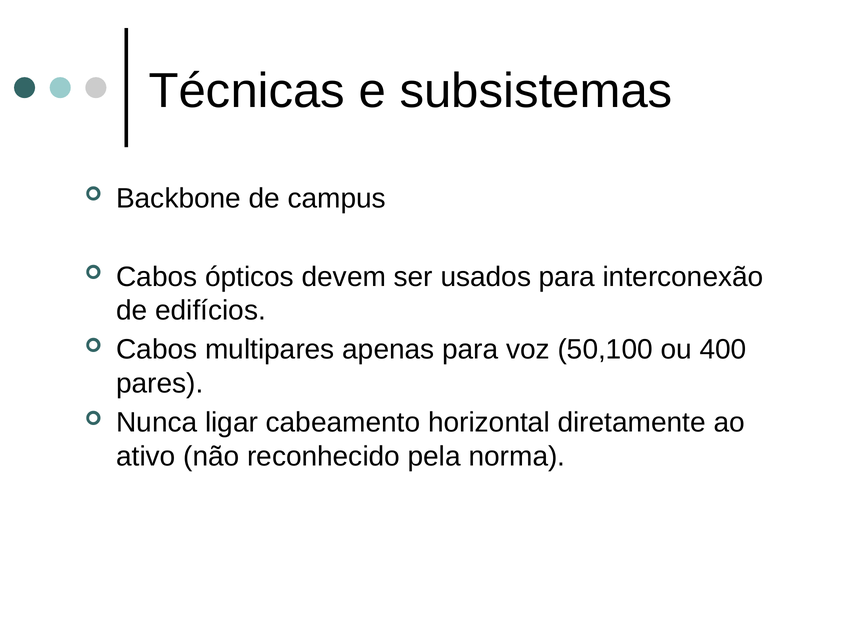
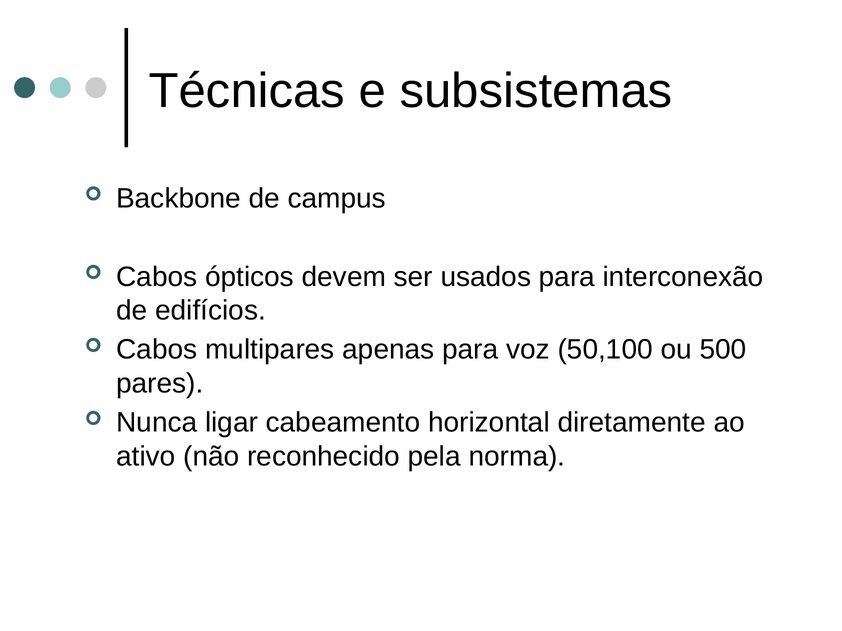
400: 400 -> 500 (723, 350)
